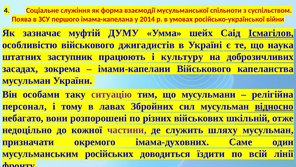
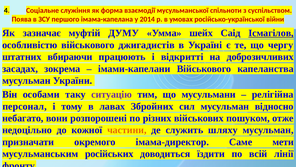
наука: наука -> чергу (281, 45)
заступник: заступник -> вбираючи (70, 57)
культуру: культуру -> відкритті (182, 57)
відносно underline: present -> none (274, 106)
шкільній: шкільній -> пошуком (248, 118)
частини colour: purple -> orange (127, 130)
імама-духовних: імама-духовних -> імама-директор (172, 142)
один: один -> мети (283, 142)
